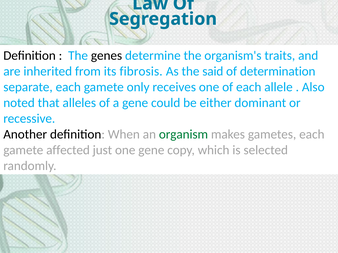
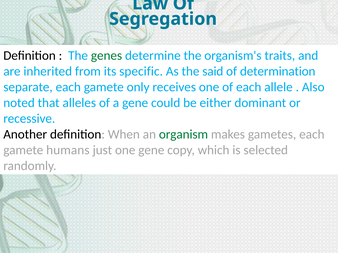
genes colour: black -> green (106, 56)
fibrosis: fibrosis -> specific (141, 71)
affected: affected -> humans (68, 150)
